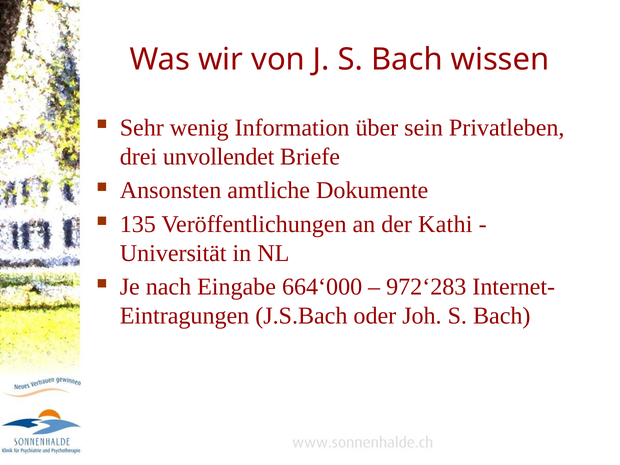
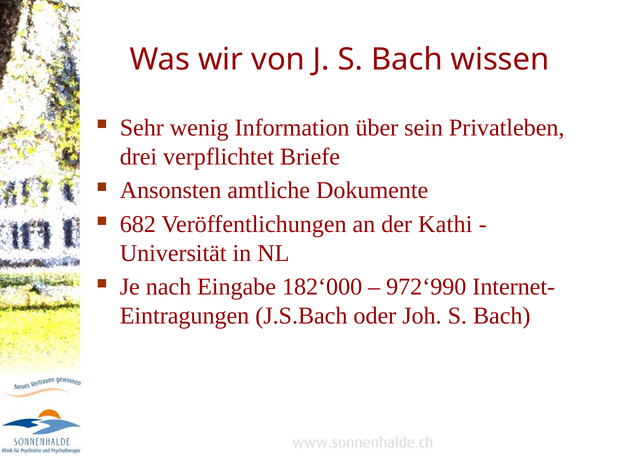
unvollendet: unvollendet -> verpflichtet (219, 157)
135: 135 -> 682 (138, 224)
664‘000: 664‘000 -> 182‘000 (322, 287)
972‘283: 972‘283 -> 972‘990 (426, 287)
